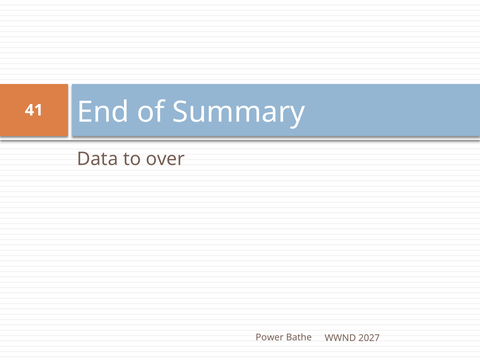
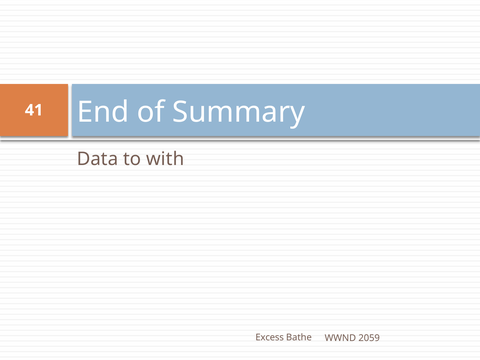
over: over -> with (165, 159)
Power: Power -> Excess (270, 337)
2027: 2027 -> 2059 (369, 338)
